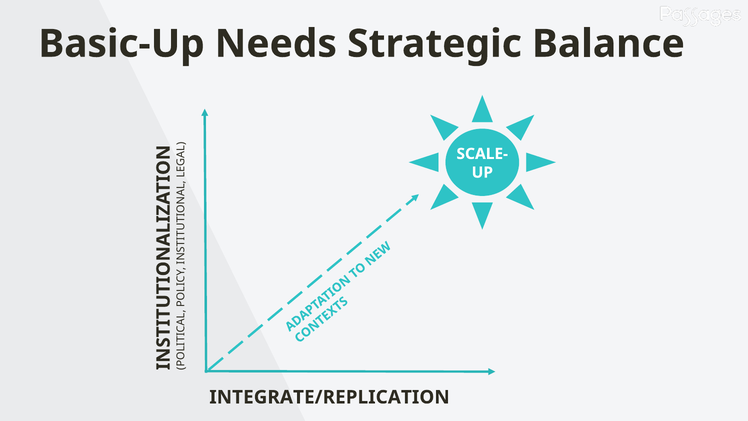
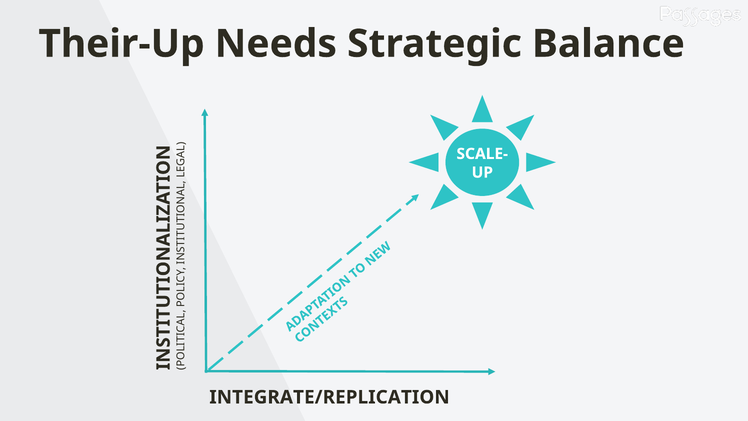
Basic-Up: Basic-Up -> Their-Up (122, 44)
